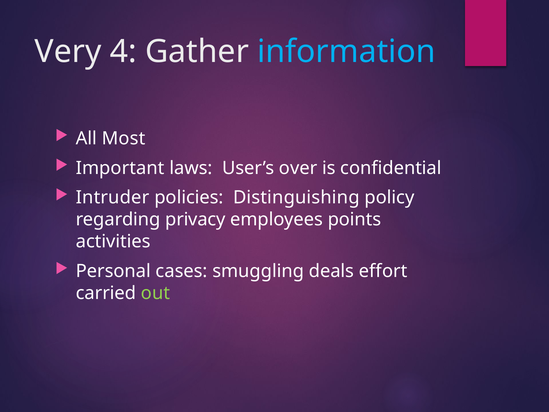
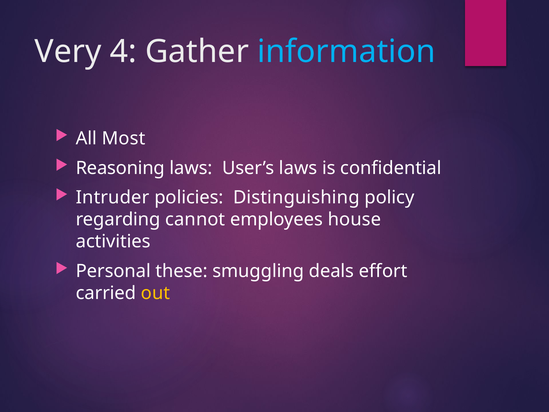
Important: Important -> Reasoning (120, 168)
User’s over: over -> laws (298, 168)
privacy: privacy -> cannot (195, 219)
points: points -> house (354, 219)
cases: cases -> these (182, 271)
out colour: light green -> yellow (155, 293)
